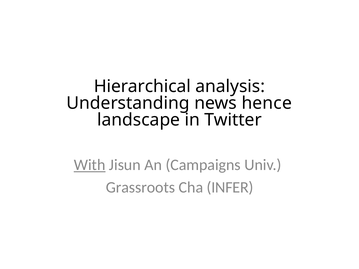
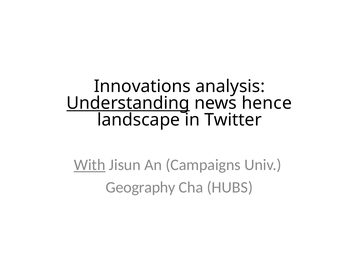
Hierarchical: Hierarchical -> Innovations (142, 87)
Understanding underline: none -> present (128, 103)
Grassroots: Grassroots -> Geography (141, 187)
INFER: INFER -> HUBS (230, 187)
